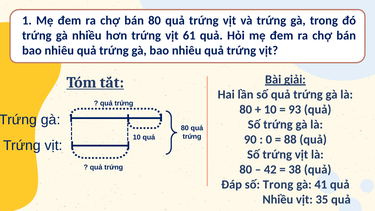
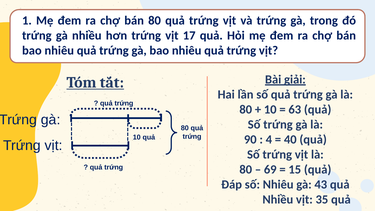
61: 61 -> 17 (189, 35)
93: 93 -> 63 (295, 110)
0: 0 -> 4 (269, 140)
88: 88 -> 40 (290, 140)
42: 42 -> 69 (270, 170)
38: 38 -> 15 (295, 170)
số Trong: Trong -> Nhiêu (278, 185)
41: 41 -> 43 (321, 185)
